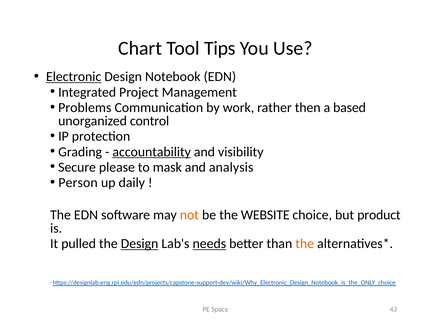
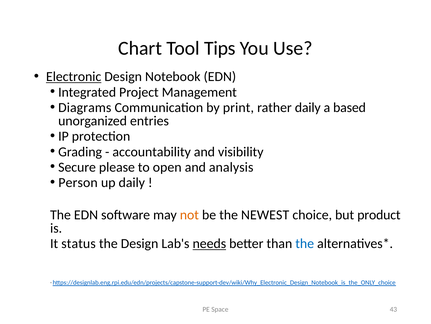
Problems: Problems -> Diagrams (85, 107)
work: work -> print (238, 107)
rather then: then -> daily (308, 107)
control: control -> entries (149, 121)
accountability underline: present -> none (152, 151)
mask: mask -> open (167, 167)
WEBSITE: WEBSITE -> NEWEST (265, 214)
pulled: pulled -> status (79, 243)
Design underline: present -> none (140, 243)
the colour: orange -> blue (305, 243)
